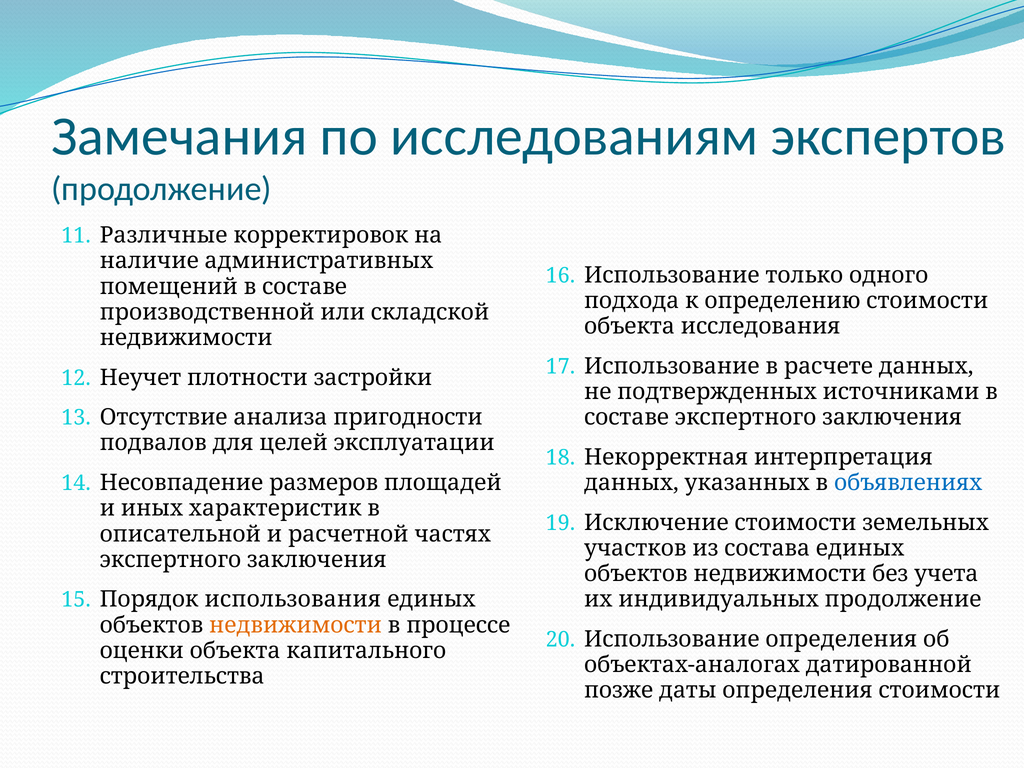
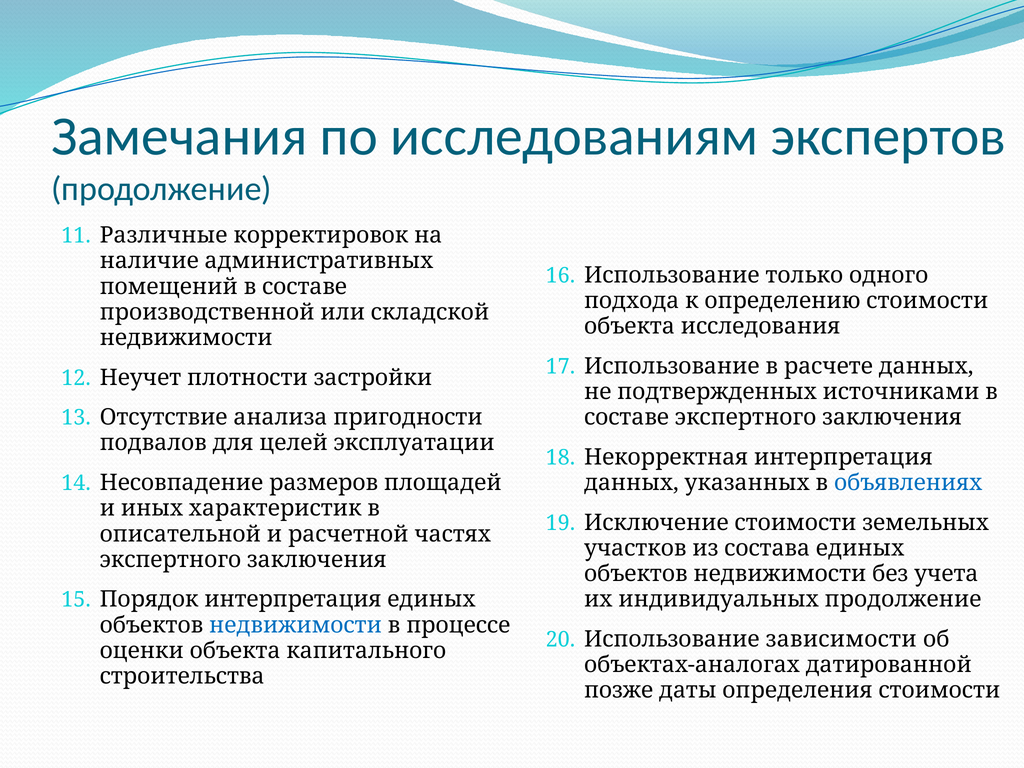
Порядок использования: использования -> интерпретация (293, 599)
недвижимости colour: orange -> blue (296, 625)
Использование определения: определения -> зависимости (841, 639)
